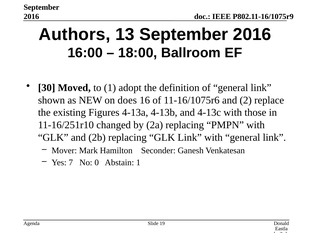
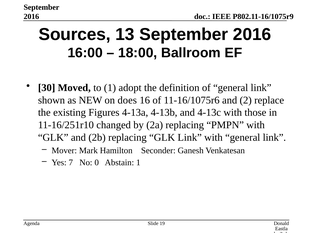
Authors: Authors -> Sources (75, 34)
